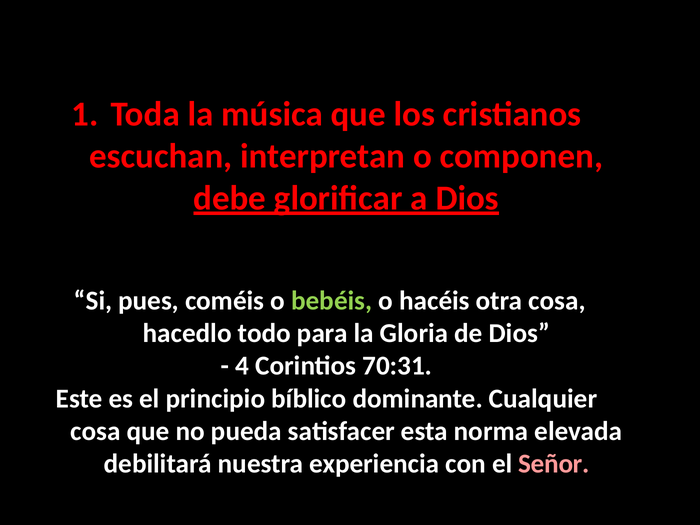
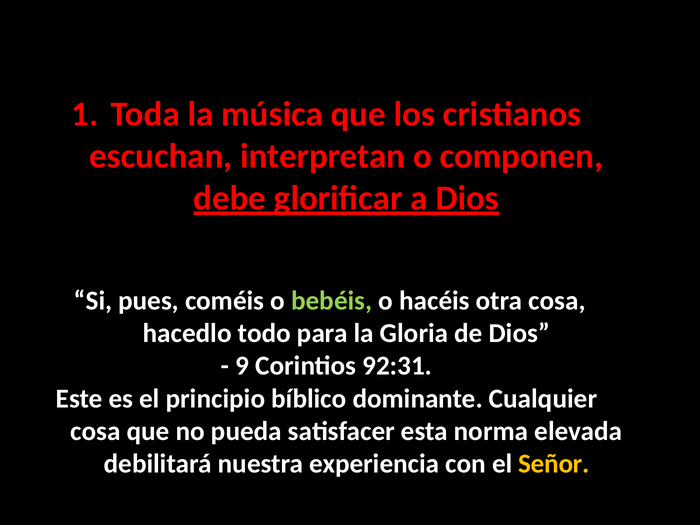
4: 4 -> 9 (242, 366)
70:31: 70:31 -> 92:31 (397, 366)
Señor colour: pink -> yellow (554, 464)
